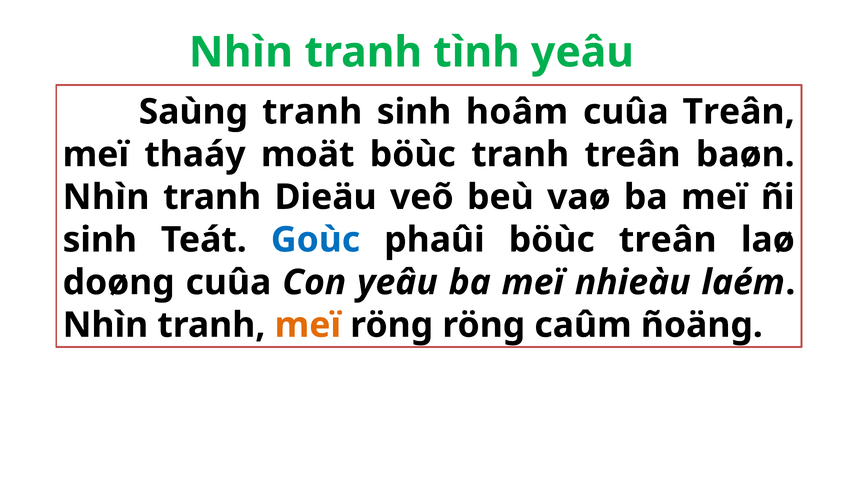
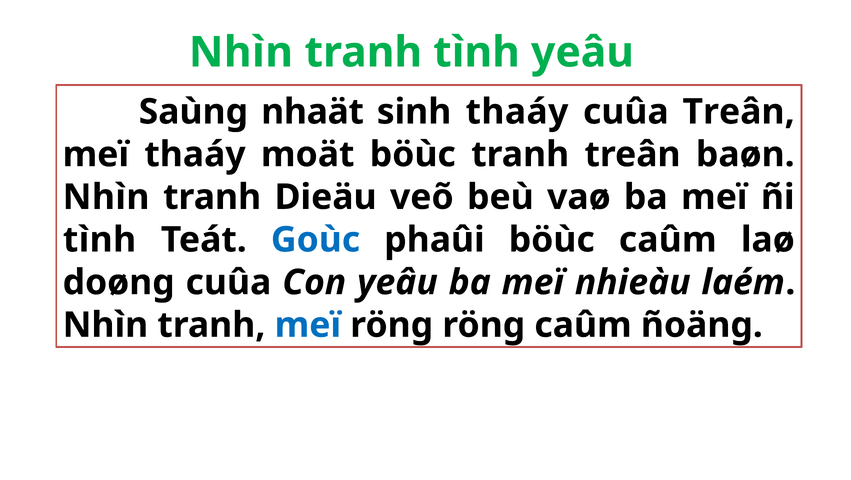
Saùng tranh: tranh -> nhaät (313, 112)
sinh hoâm: hoâm -> thaáy (517, 112)
sinh: sinh -> tình (100, 240)
böùc treân: treân -> caûm (668, 240)
meï colour: orange -> blue (308, 325)
